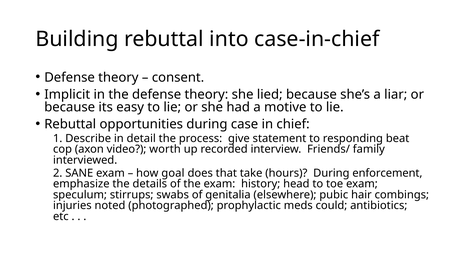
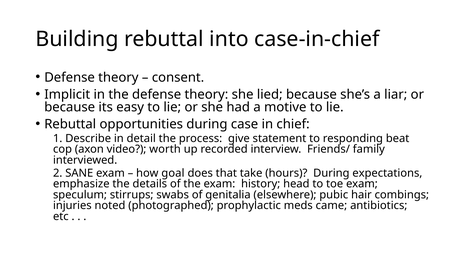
enforcement: enforcement -> expectations (387, 173)
could: could -> came (331, 206)
